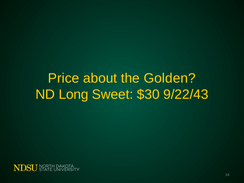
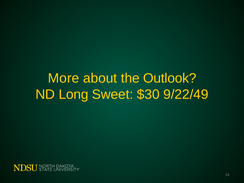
Price: Price -> More (64, 78)
Golden: Golden -> Outlook (170, 78)
9/22/43: 9/22/43 -> 9/22/49 (186, 94)
